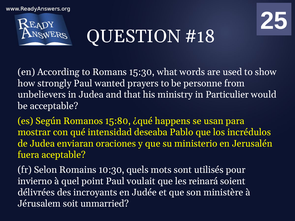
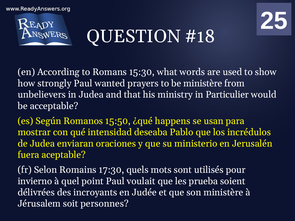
be personne: personne -> ministère (203, 83)
15:80: 15:80 -> 15:50 (118, 121)
10:30: 10:30 -> 17:30 (111, 170)
reinará: reinará -> prueba (203, 181)
unmarried: unmarried -> personnes (105, 204)
